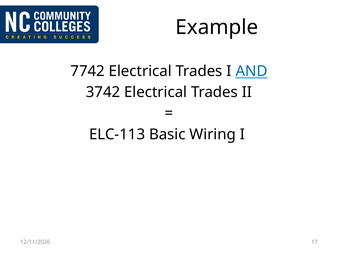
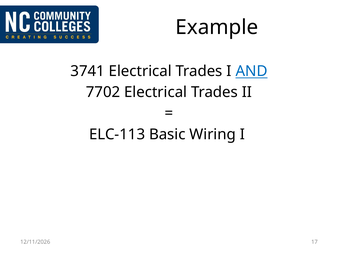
7742: 7742 -> 3741 (88, 71)
3742: 3742 -> 7702 (103, 92)
